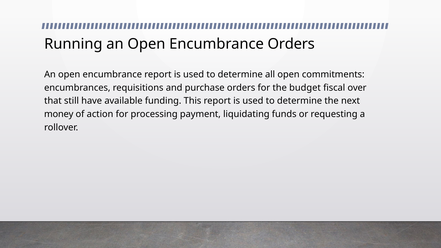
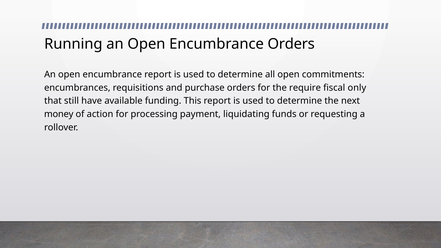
budget: budget -> require (305, 88)
over: over -> only (357, 88)
